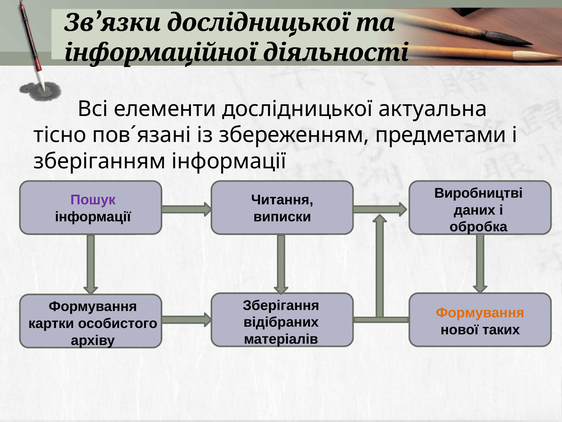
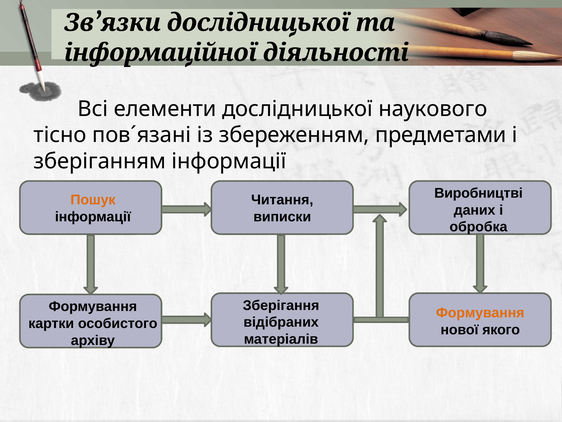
актуальна: актуальна -> наукового (433, 109)
Пошук colour: purple -> orange (93, 200)
таких: таких -> якого (501, 329)
